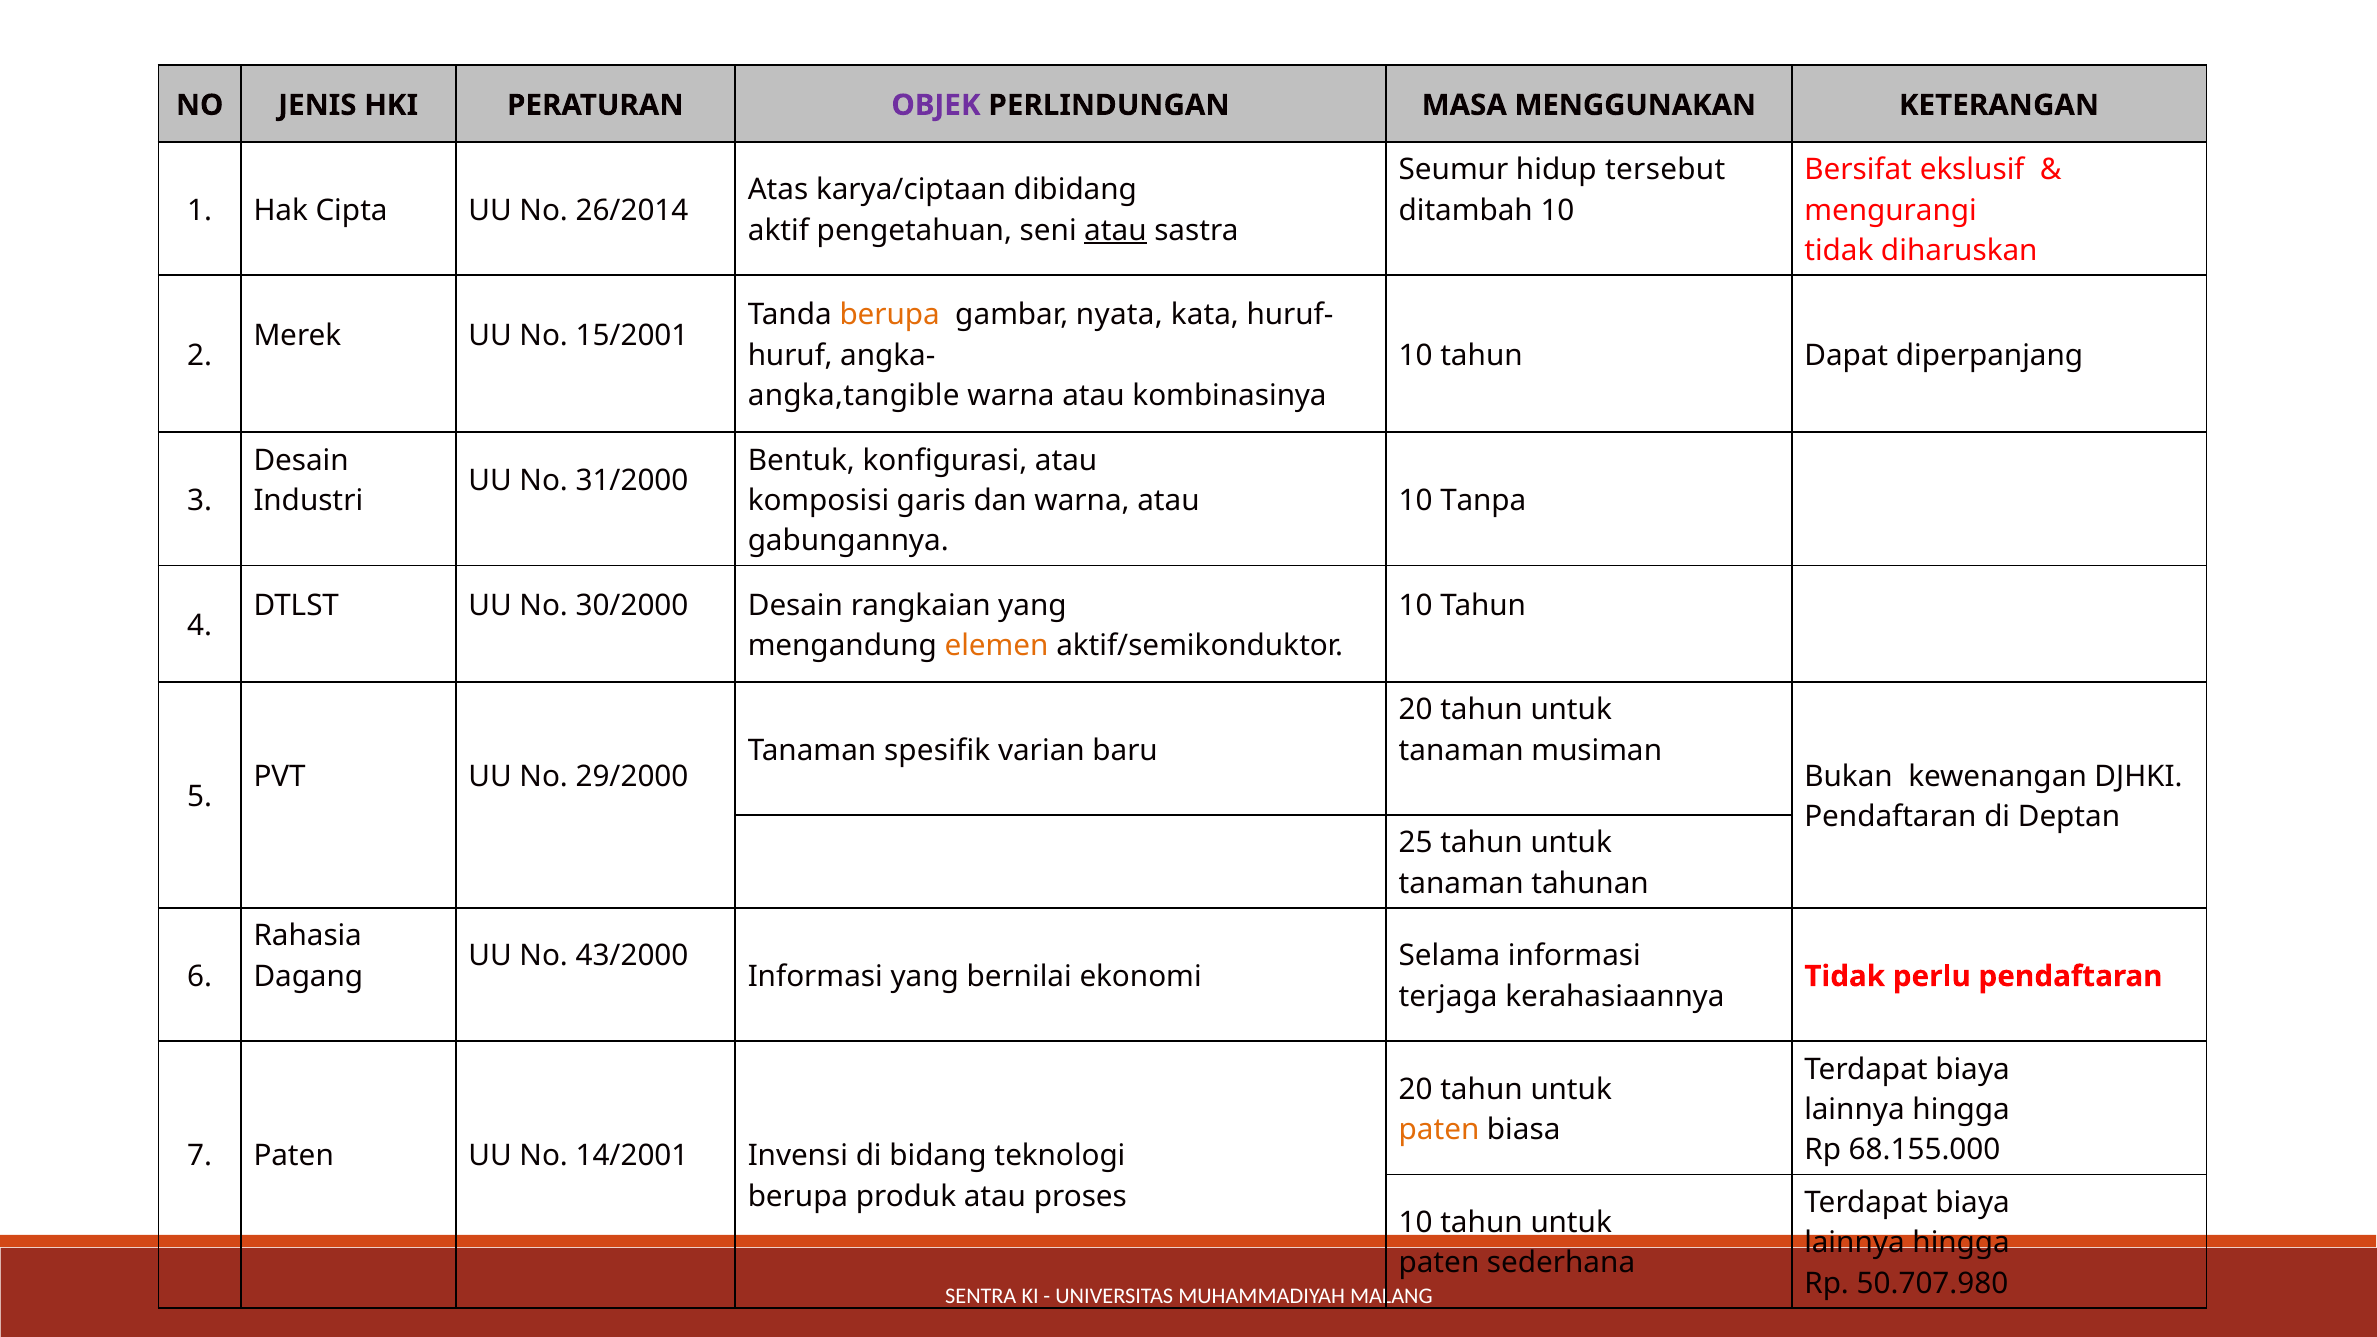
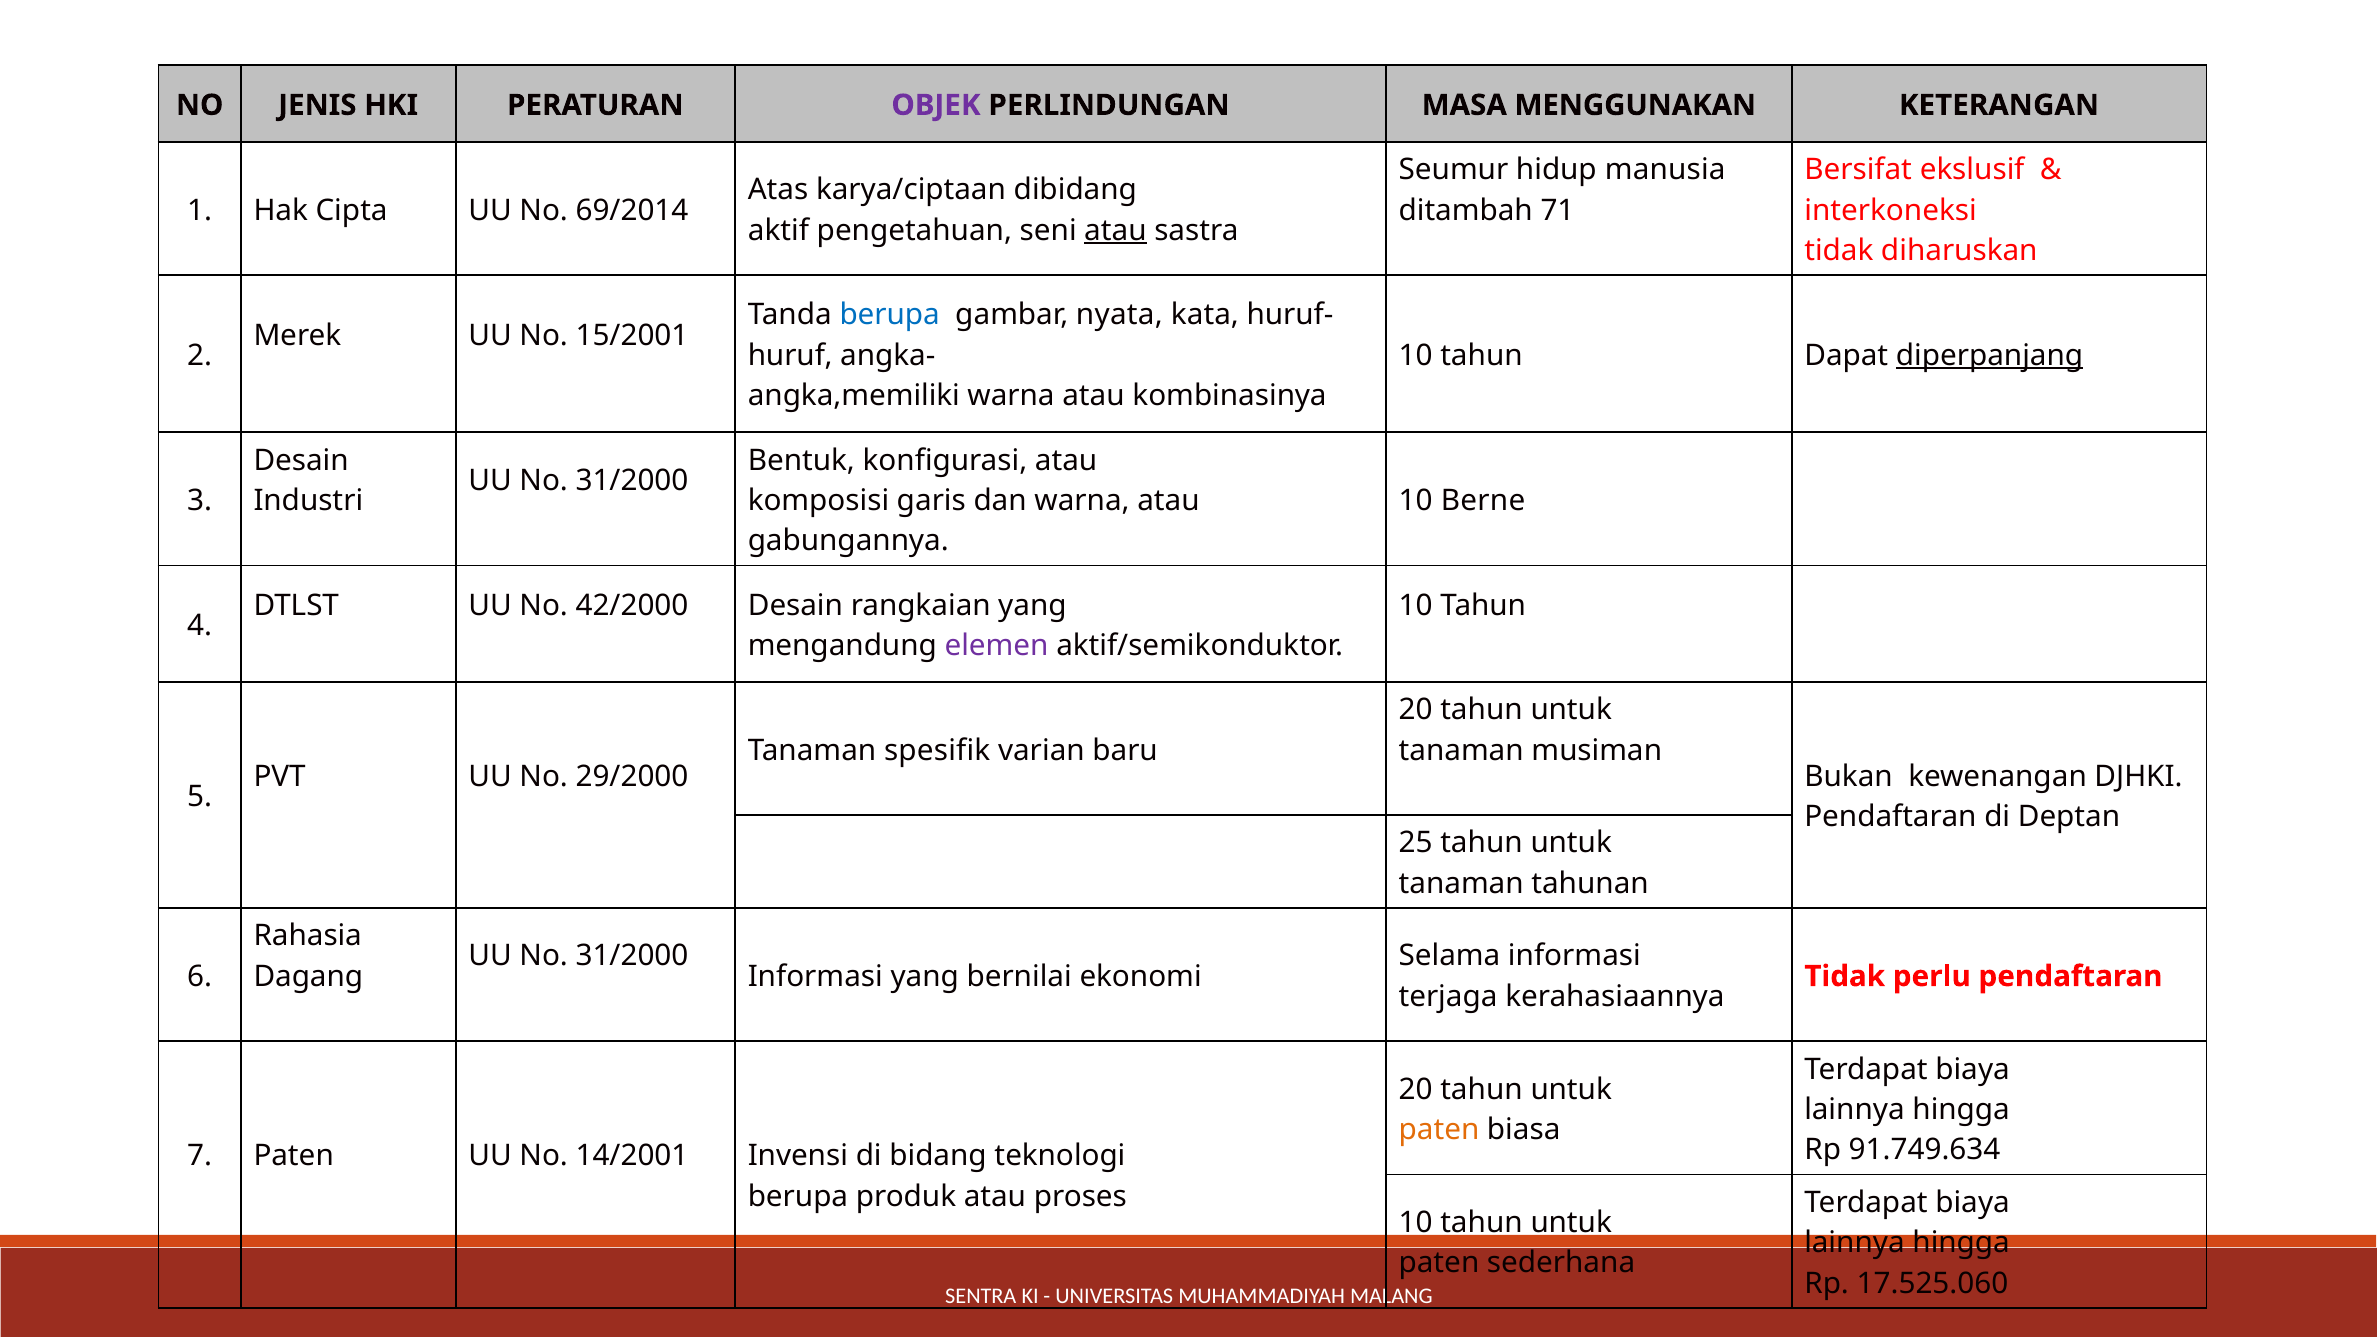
tersebut: tersebut -> manusia (1665, 170)
26/2014: 26/2014 -> 69/2014 (632, 210)
ditambah 10: 10 -> 71 (1558, 210)
mengurangi: mengurangi -> interkoneksi (1891, 210)
berupa colour: orange -> blue (890, 315)
diperpanjang underline: none -> present (1990, 356)
angka,tangible: angka,tangible -> angka,memiliki (854, 396)
Tanpa: Tanpa -> Berne (1483, 501)
30/2000: 30/2000 -> 42/2000 (632, 605)
elemen colour: orange -> purple (997, 646)
43/2000: 43/2000 -> 31/2000 (632, 956)
68.155.000: 68.155.000 -> 91.749.634 (1925, 1150)
50.707.980: 50.707.980 -> 17.525.060 (1932, 1283)
